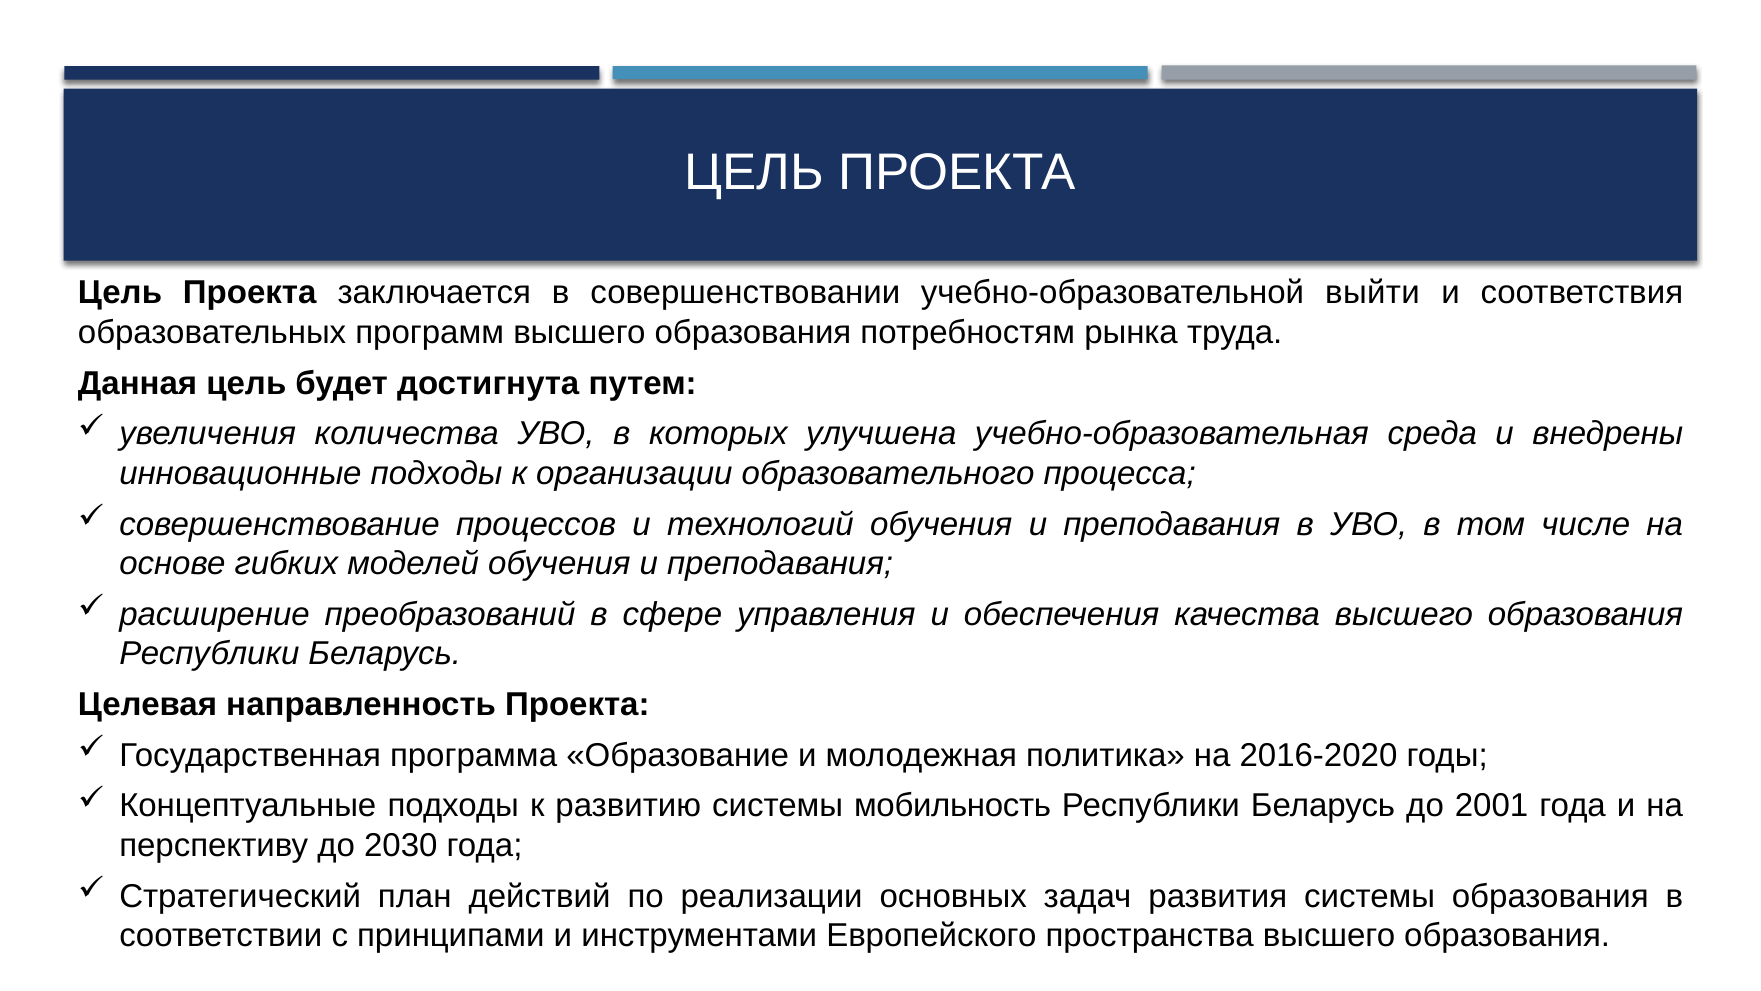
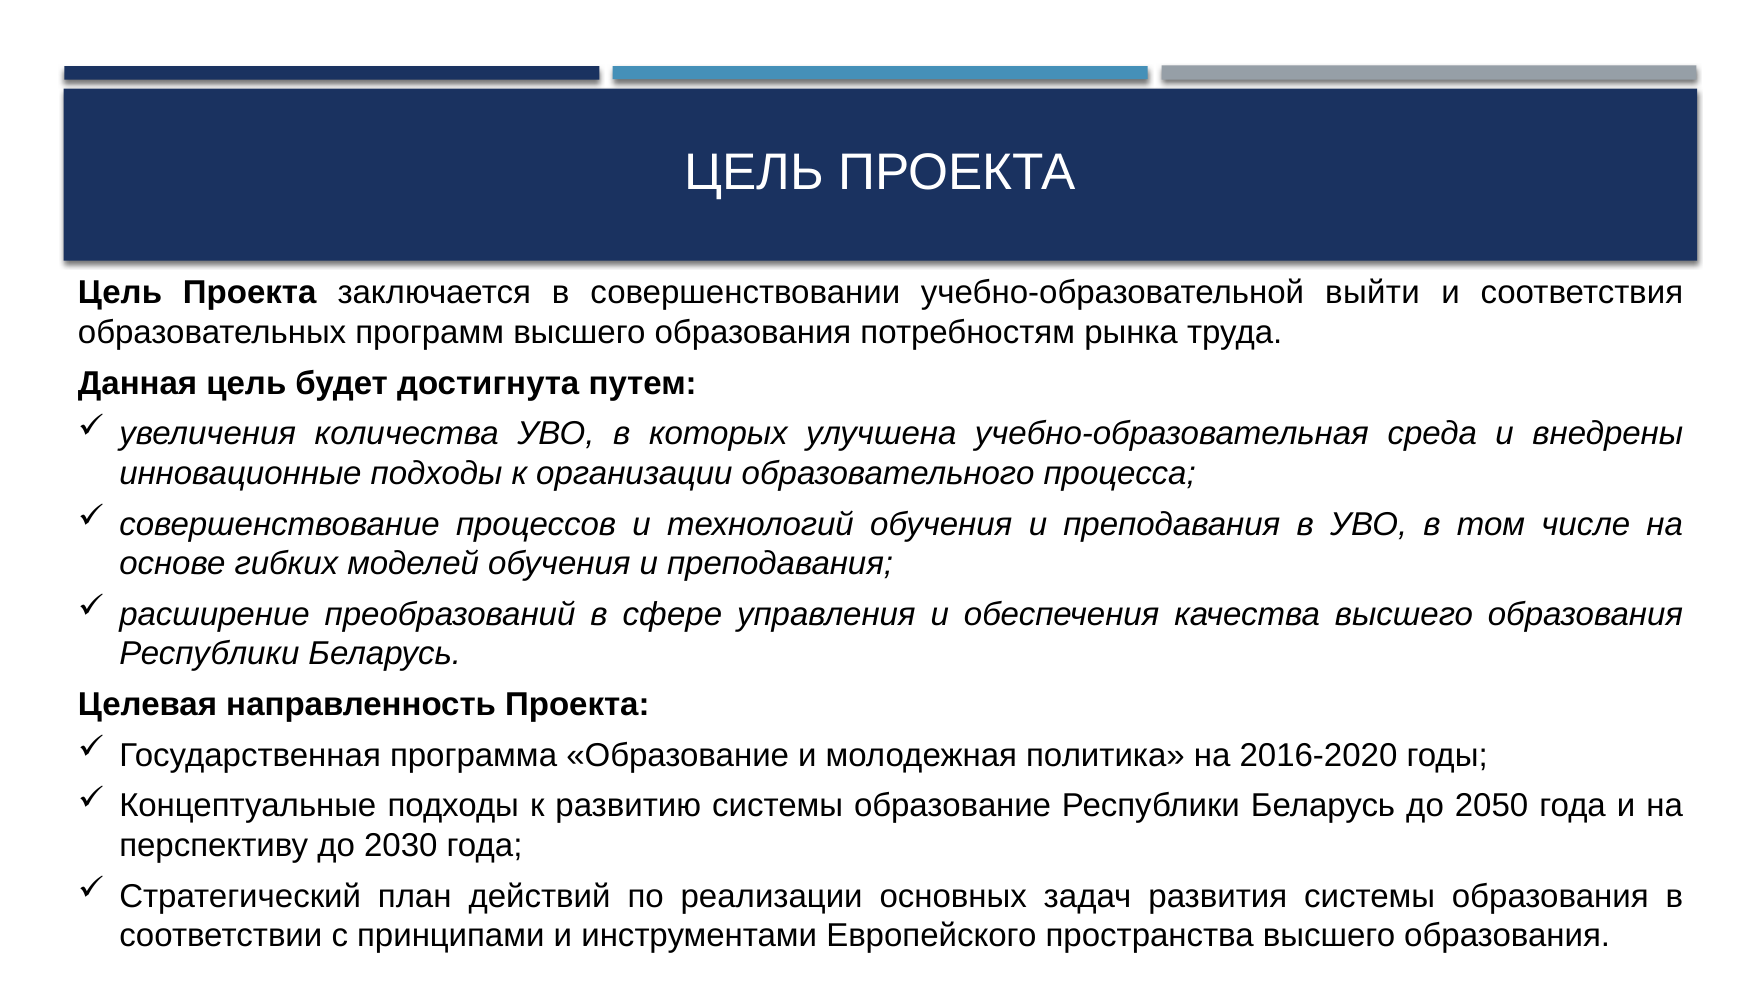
системы мобильность: мобильность -> образование (953, 806)
2001: 2001 -> 2050 (1492, 806)
